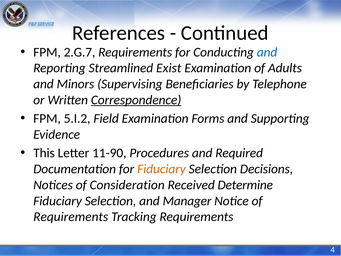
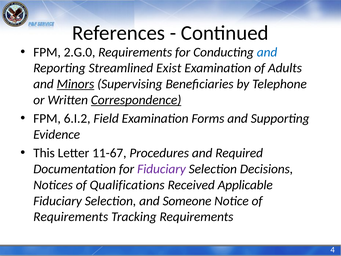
2.G.7: 2.G.7 -> 2.G.0 (80, 52)
Minors underline: none -> present (75, 84)
5.I.2: 5.I.2 -> 6.I.2 (77, 118)
11-90: 11-90 -> 11-67 (109, 153)
Fiduciary colour: orange -> purple (161, 169)
Consideration: Consideration -> Qualifications (127, 185)
Determine: Determine -> Applicable (245, 185)
Manager: Manager -> Someone (187, 201)
